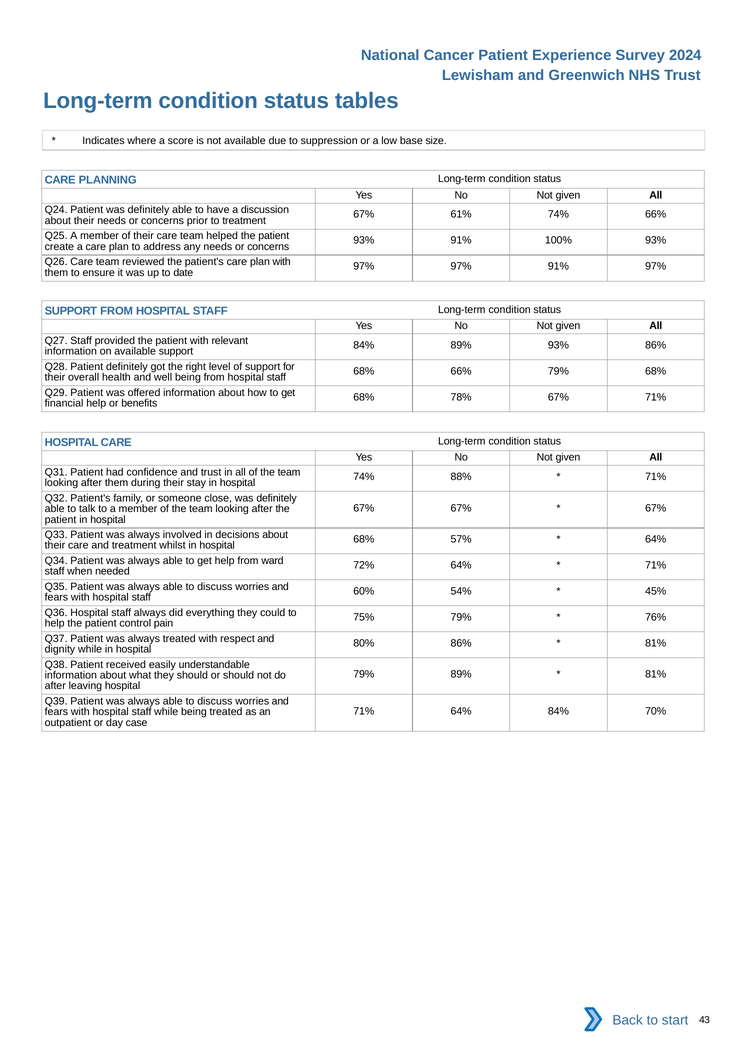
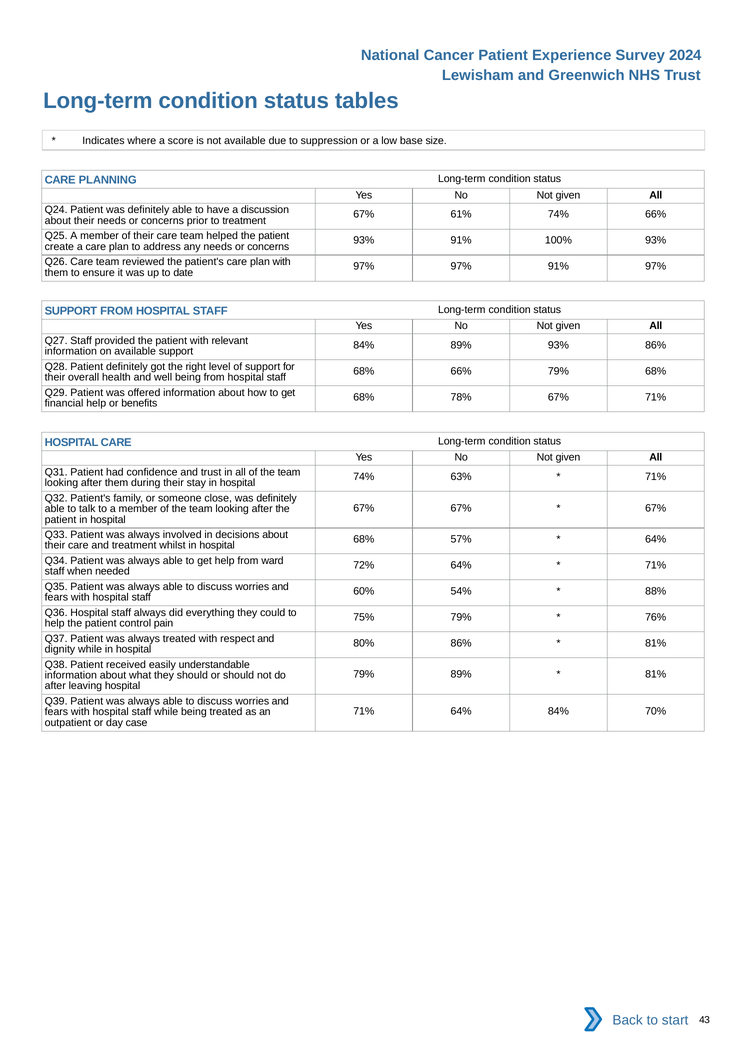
88%: 88% -> 63% (461, 477)
45%: 45% -> 88% (656, 591)
